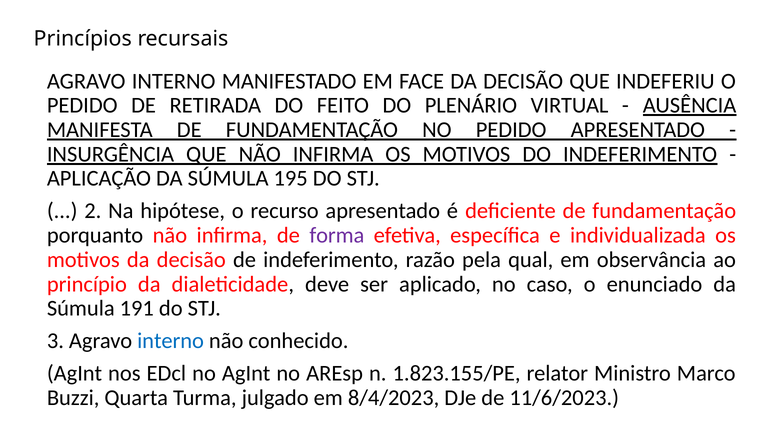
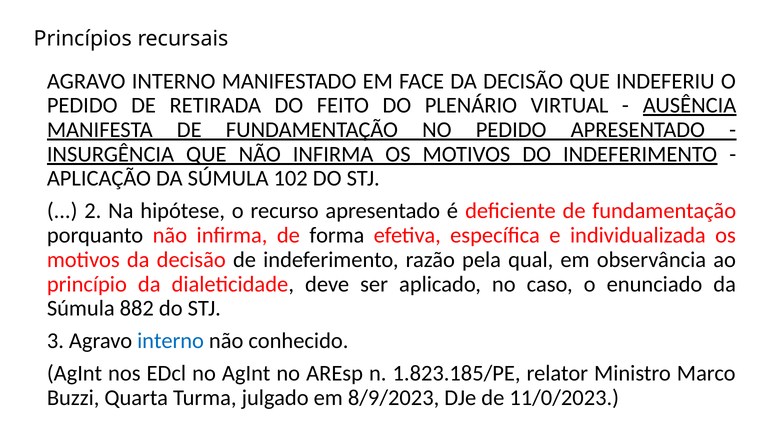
195: 195 -> 102 (291, 178)
forma colour: purple -> black (337, 235)
191: 191 -> 882 (137, 308)
1.823.155/PE: 1.823.155/PE -> 1.823.185/PE (457, 373)
8/4/2023: 8/4/2023 -> 8/9/2023 (394, 397)
11/6/2023: 11/6/2023 -> 11/0/2023 (564, 397)
